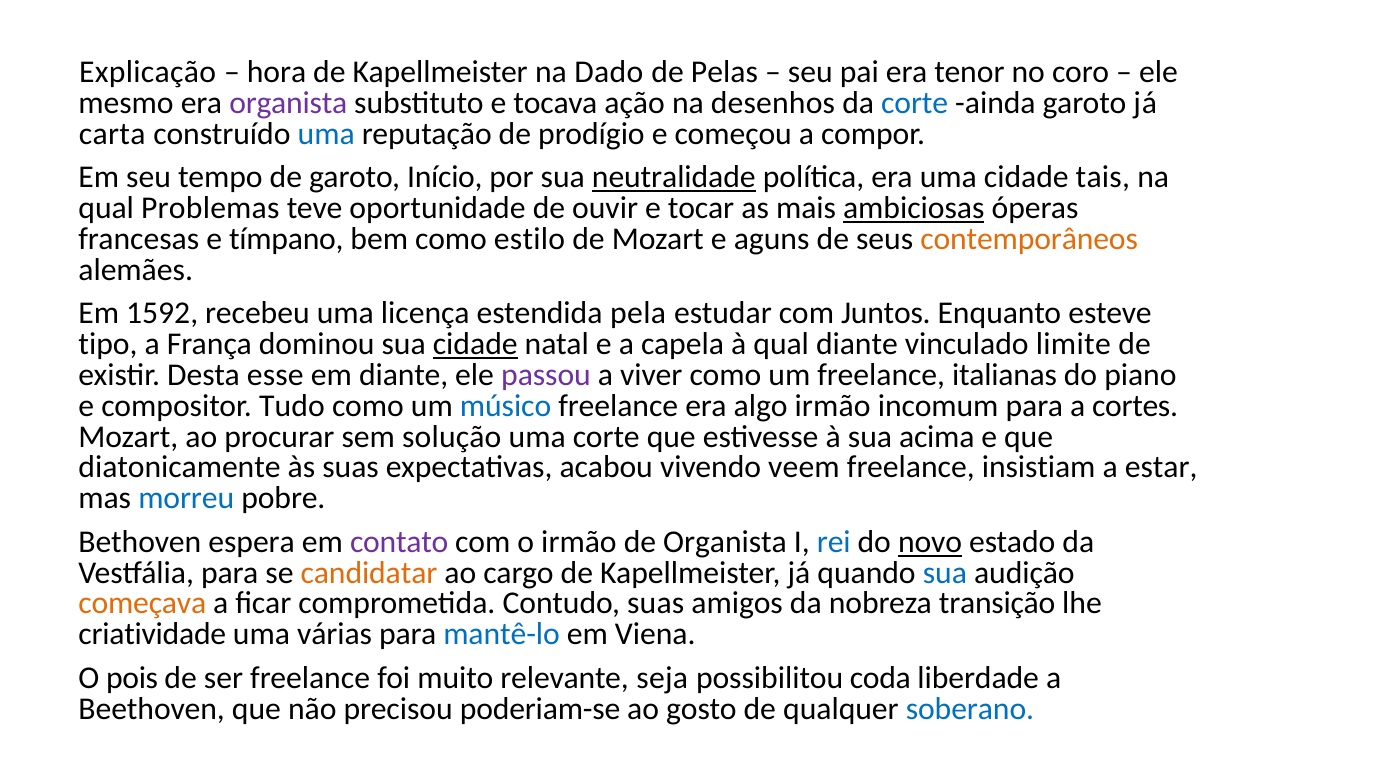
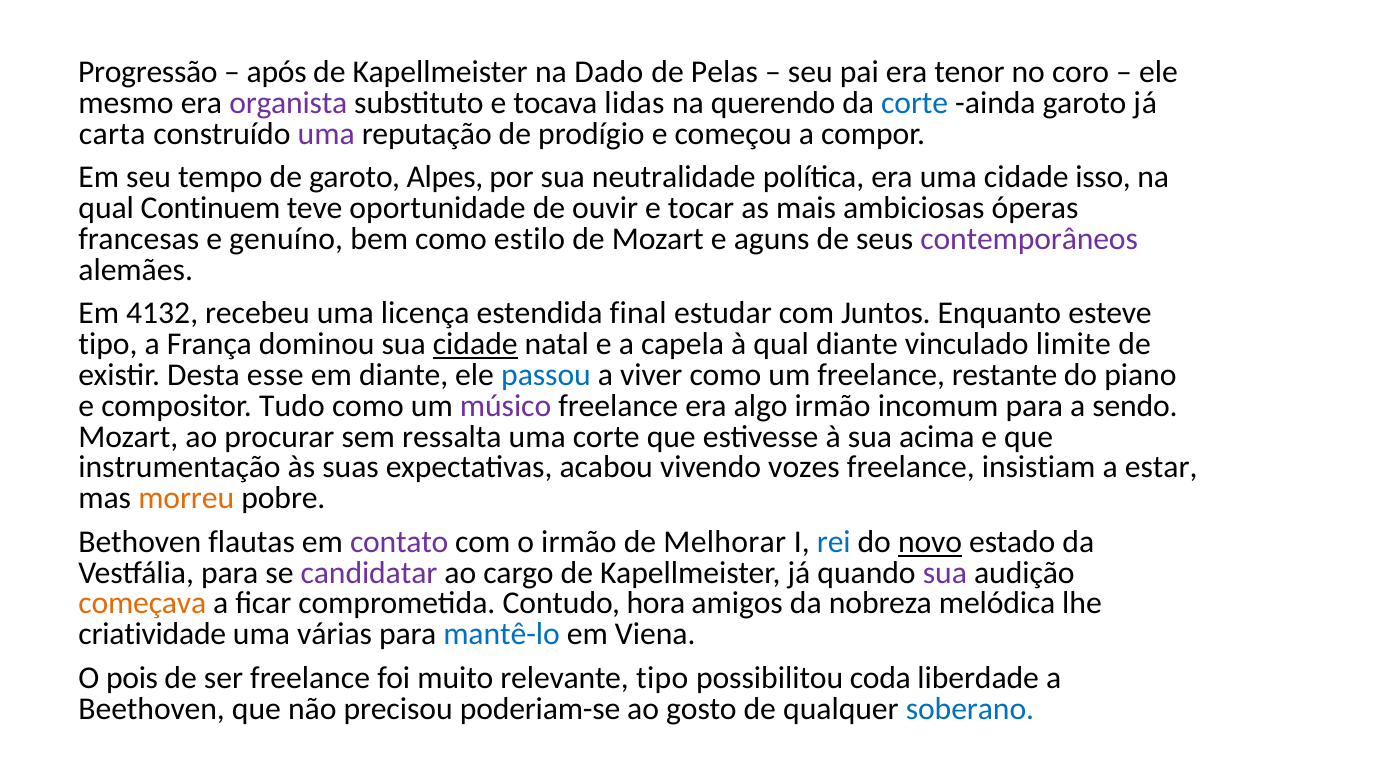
Explicação: Explicação -> Progressão (148, 72)
hora: hora -> após (277, 72)
ação: ação -> lidas (634, 103)
desenhos: desenhos -> querendo (773, 103)
uma colour: blue -> purple (326, 134)
Início: Início -> Alpes (445, 177)
neutralidade underline: present -> none (674, 177)
tais: tais -> isso (1103, 177)
Problemas: Problemas -> Continuem (211, 208)
ambiciosas underline: present -> none (914, 208)
tímpano: tímpano -> genuíno (286, 239)
contemporâneos colour: orange -> purple (1029, 239)
1592: 1592 -> 4132 (162, 313)
pela: pela -> final (638, 313)
passou colour: purple -> blue (546, 375)
italianas: italianas -> restante (1005, 375)
músico colour: blue -> purple (506, 406)
cortes: cortes -> sendo (1135, 406)
solução: solução -> ressalta (452, 437)
diatonicamente: diatonicamente -> instrumentação (180, 467)
veem: veem -> vozes (804, 467)
morreu colour: blue -> orange (186, 498)
espera: espera -> flautas (252, 542)
de Organista: Organista -> Melhorar (725, 542)
candidatar colour: orange -> purple (369, 573)
sua colour: blue -> purple (945, 573)
Contudo suas: suas -> hora (656, 603)
transição: transição -> melódica (997, 603)
relevante seja: seja -> tipo (662, 678)
